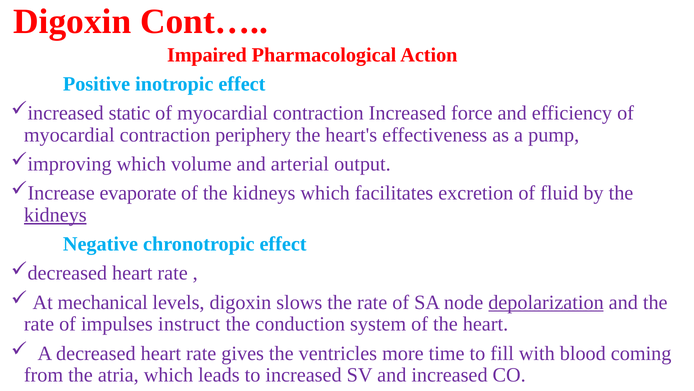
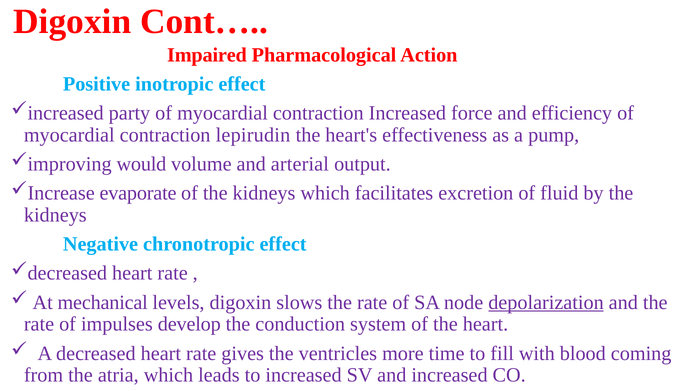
static: static -> party (129, 113)
periphery: periphery -> lepirudin (253, 135)
which: which -> would (141, 164)
kidneys underline: present -> none (55, 215)
instruct: instruct -> develop (189, 324)
